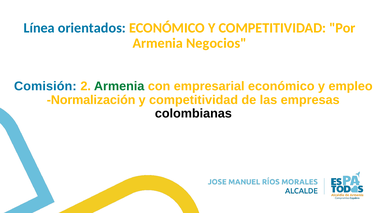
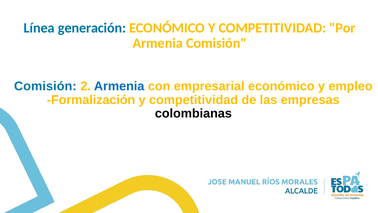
orientados: orientados -> generación (92, 28)
Armenia Negocios: Negocios -> Comisión (216, 43)
Armenia colour: green -> blue (119, 86)
Normalización: Normalización -> Formalización (91, 100)
